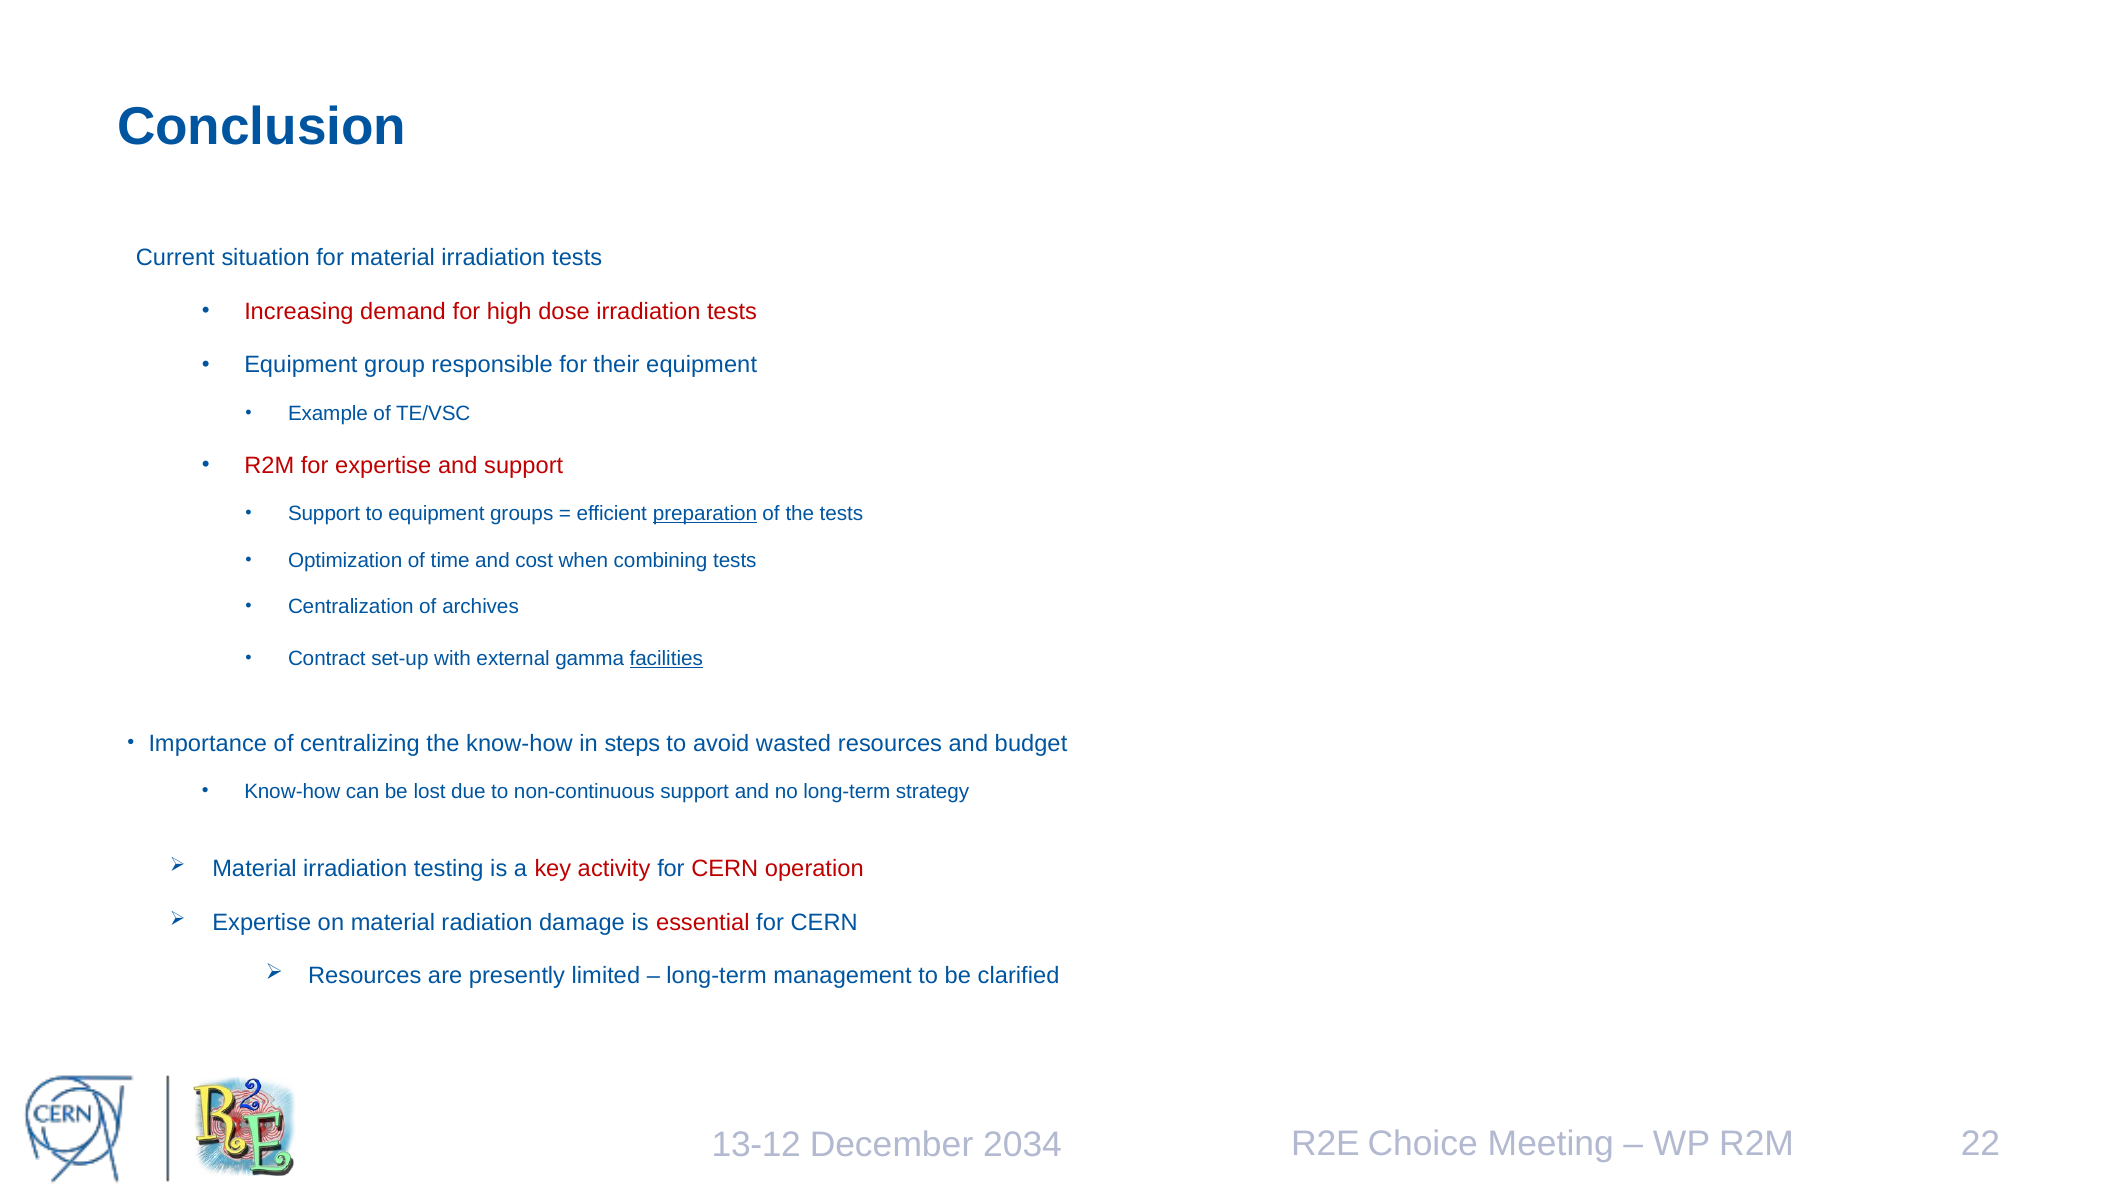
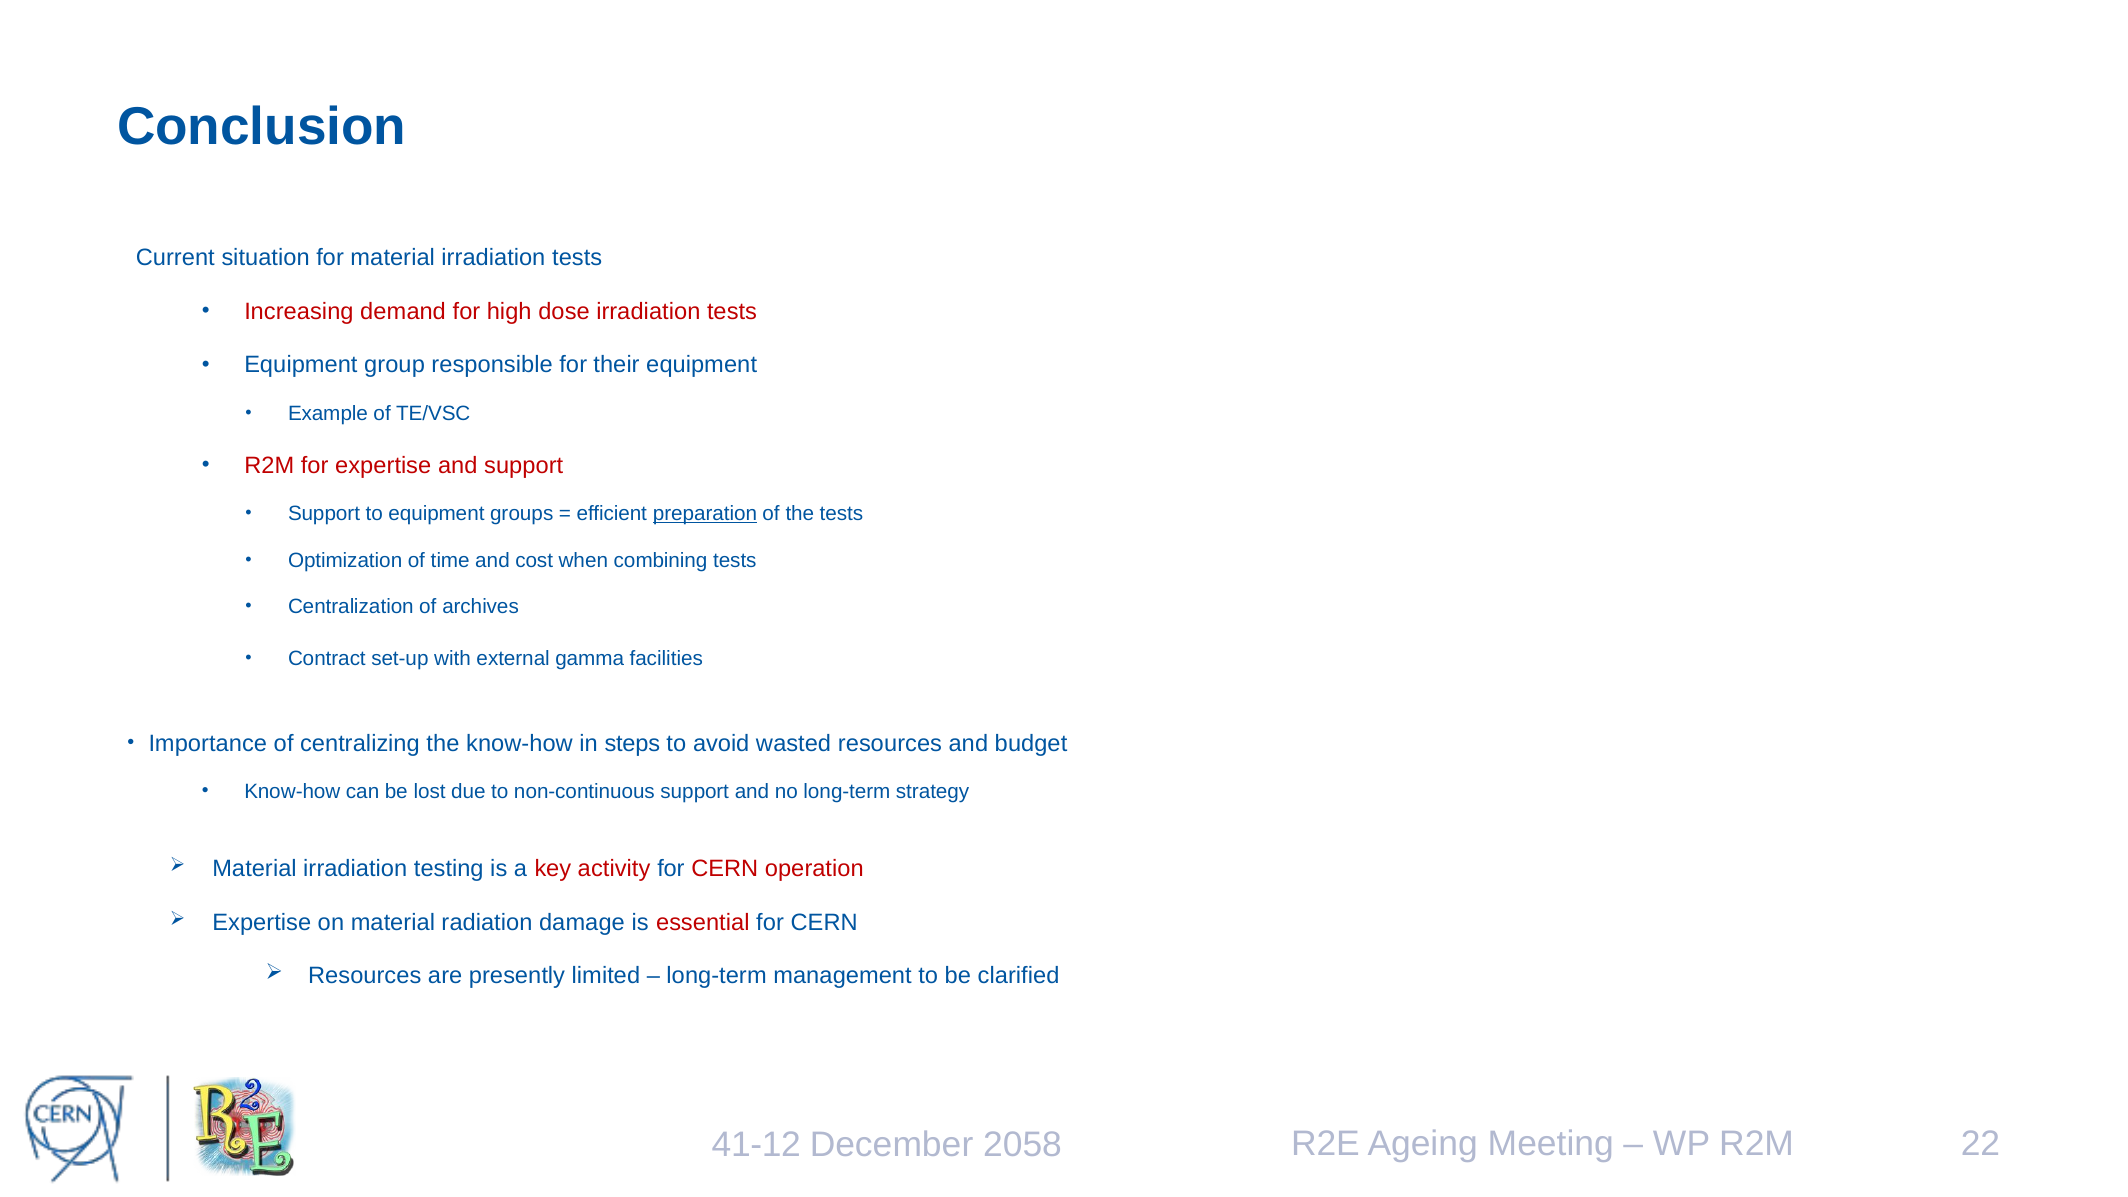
facilities underline: present -> none (666, 659)
13-12: 13-12 -> 41-12 (756, 1145)
2034: 2034 -> 2058 (1023, 1145)
Choice: Choice -> Ageing (1423, 1144)
